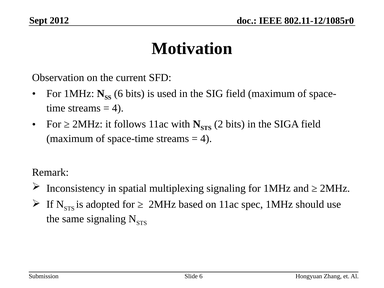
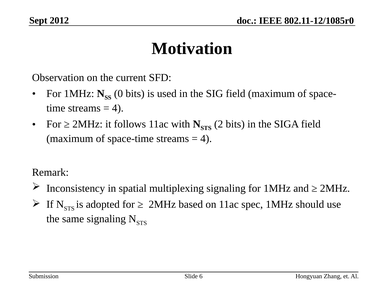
6: 6 -> 0 (118, 93)
